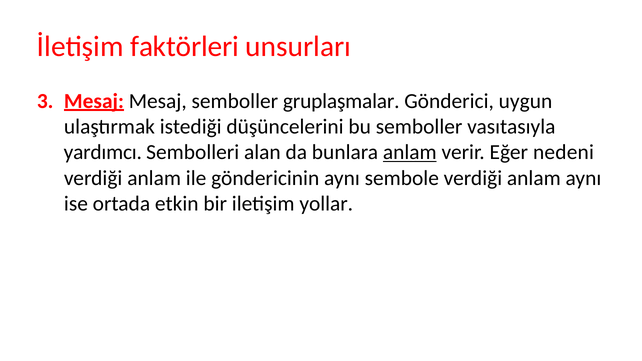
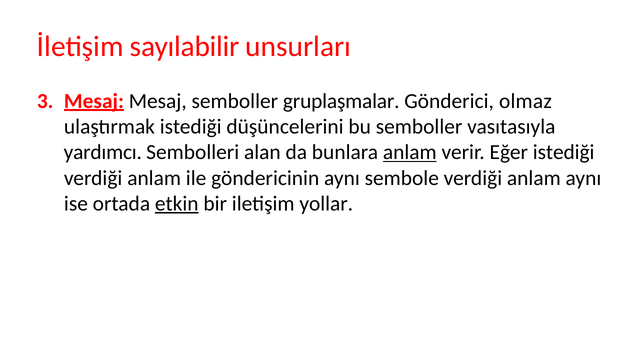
faktörleri: faktörleri -> sayılabilir (185, 47)
uygun: uygun -> olmaz (525, 101)
Eğer nedeni: nedeni -> istediği (564, 152)
etkin underline: none -> present (177, 204)
